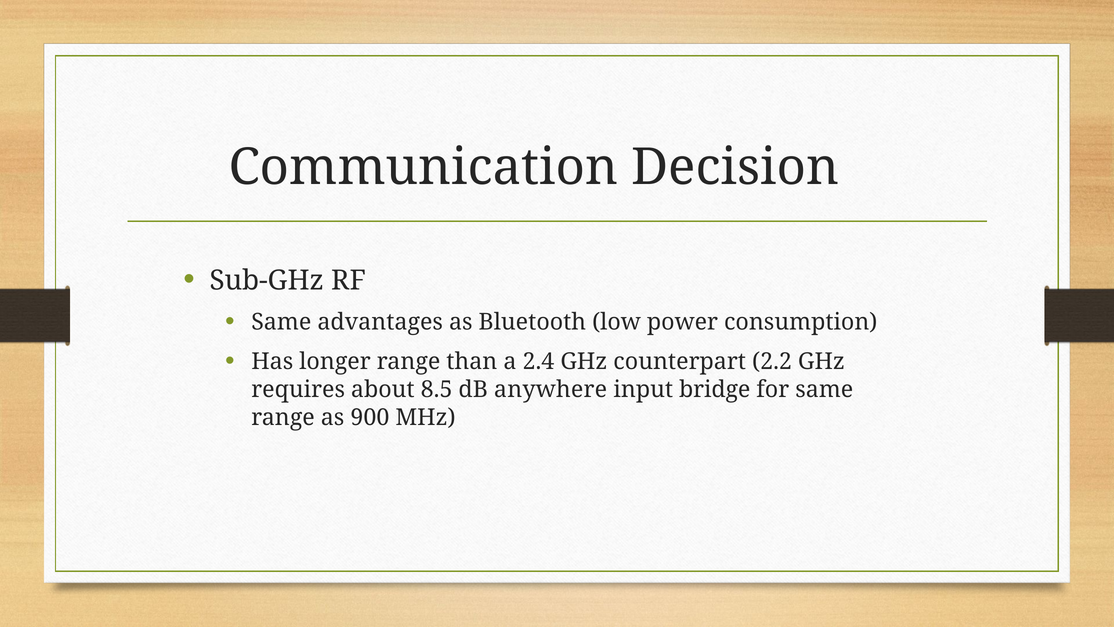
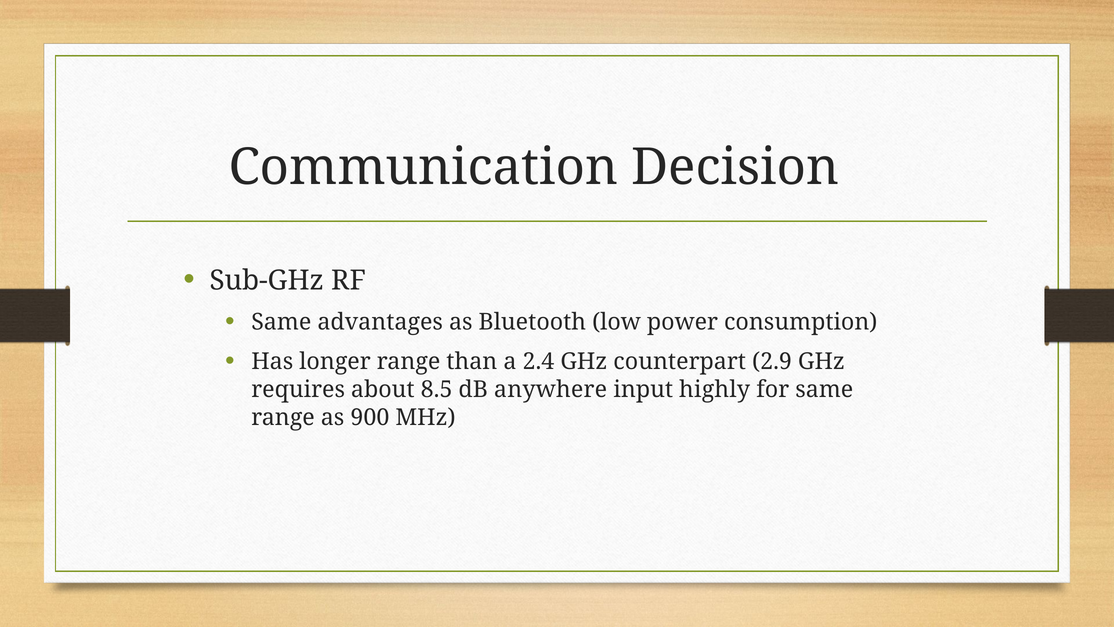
2.2: 2.2 -> 2.9 (772, 362)
bridge: bridge -> highly (715, 389)
